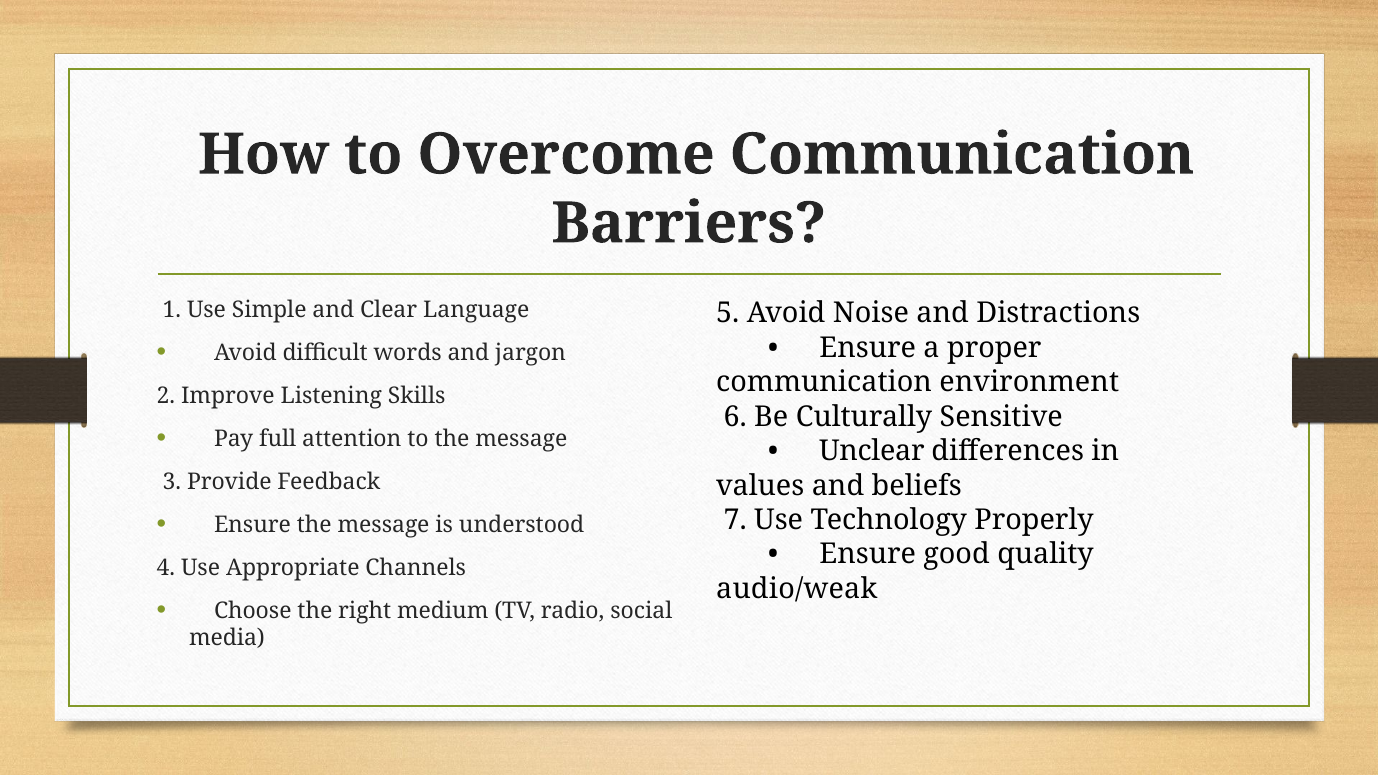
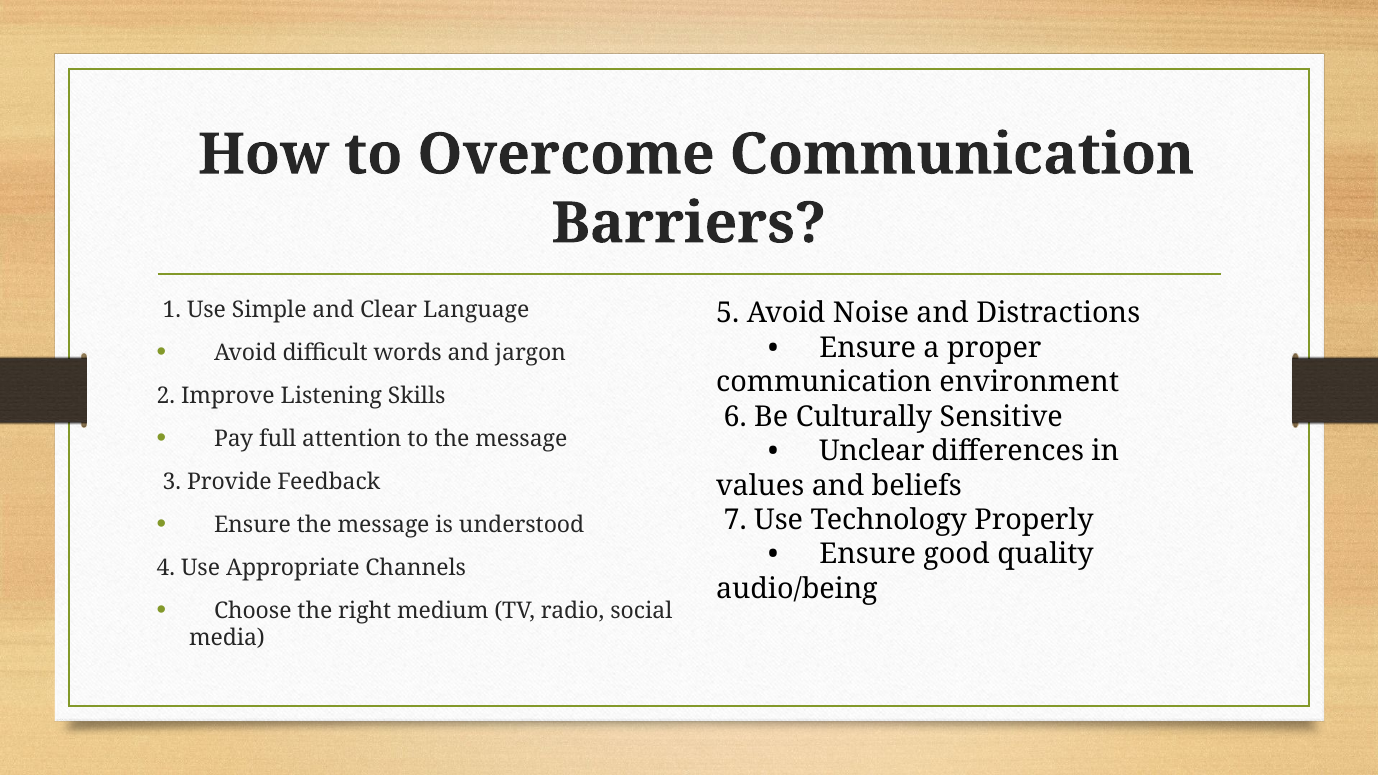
audio/weak: audio/weak -> audio/being (797, 589)
